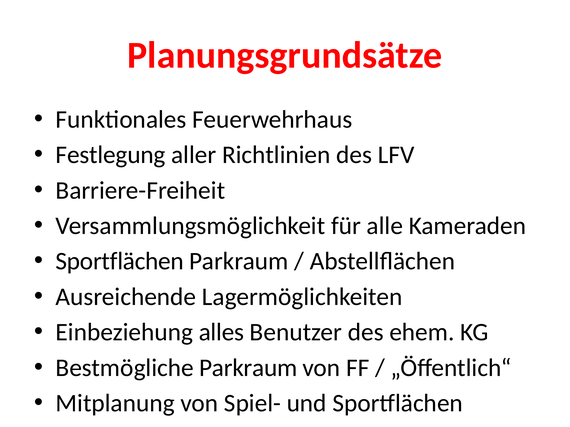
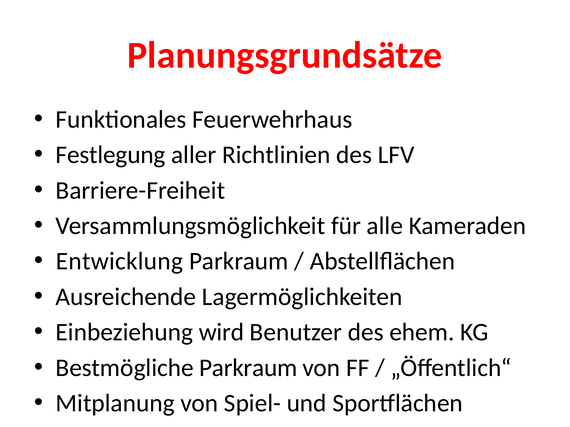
Sportflächen: Sportflächen -> Entwicklung (119, 262)
alles: alles -> wird (221, 333)
